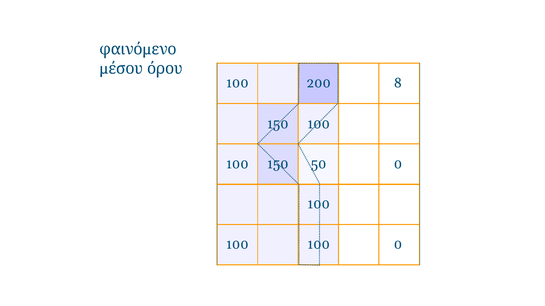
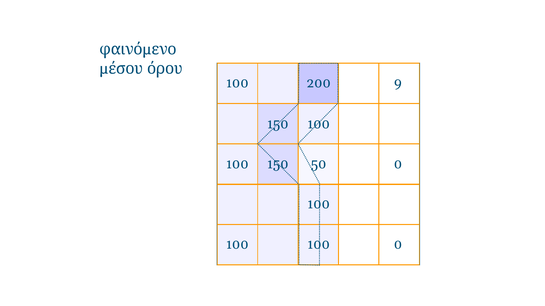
8: 8 -> 9 (398, 83)
